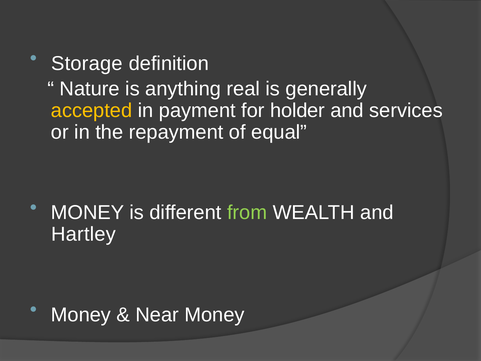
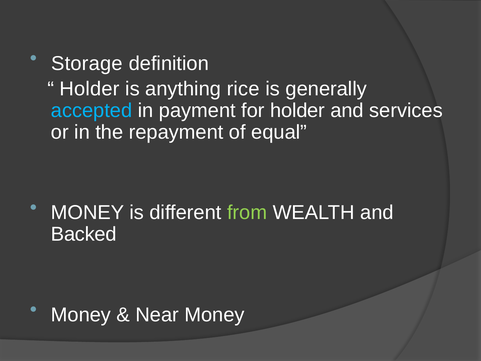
Nature: Nature -> Holder (90, 89)
real: real -> rice (243, 89)
accepted colour: yellow -> light blue (92, 110)
Hartley: Hartley -> Backed (84, 234)
